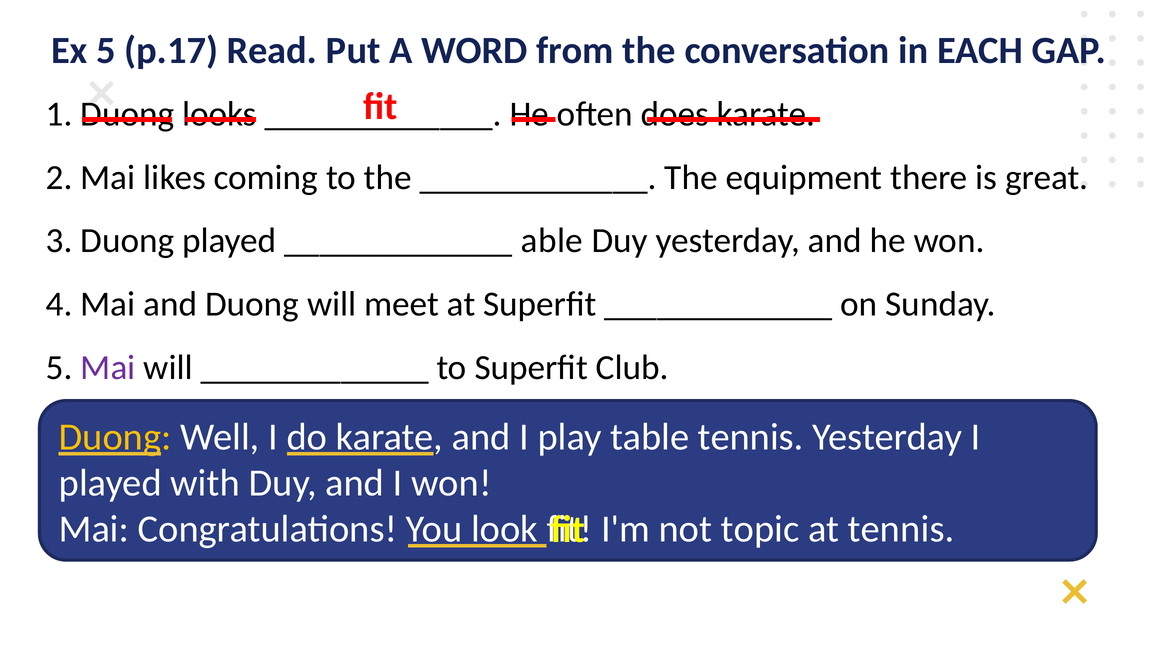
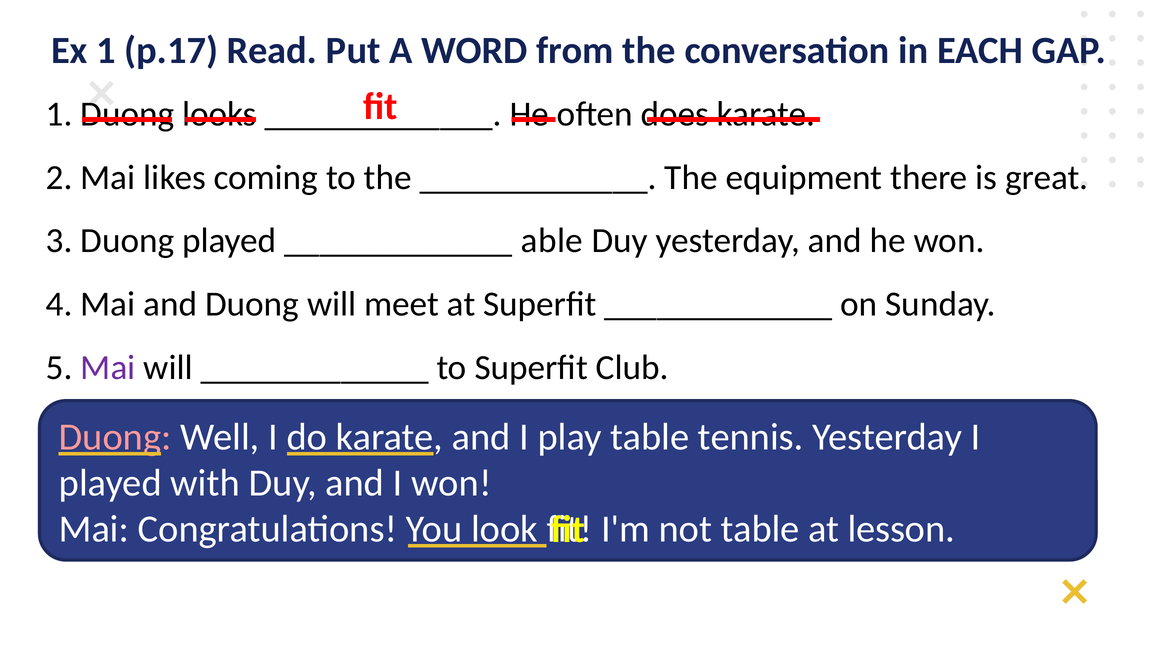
Ex 5: 5 -> 1 (106, 50)
Duong colour: yellow -> pink (115, 437)
not topic: topic -> table (760, 530)
at tennis: tennis -> lesson (901, 530)
